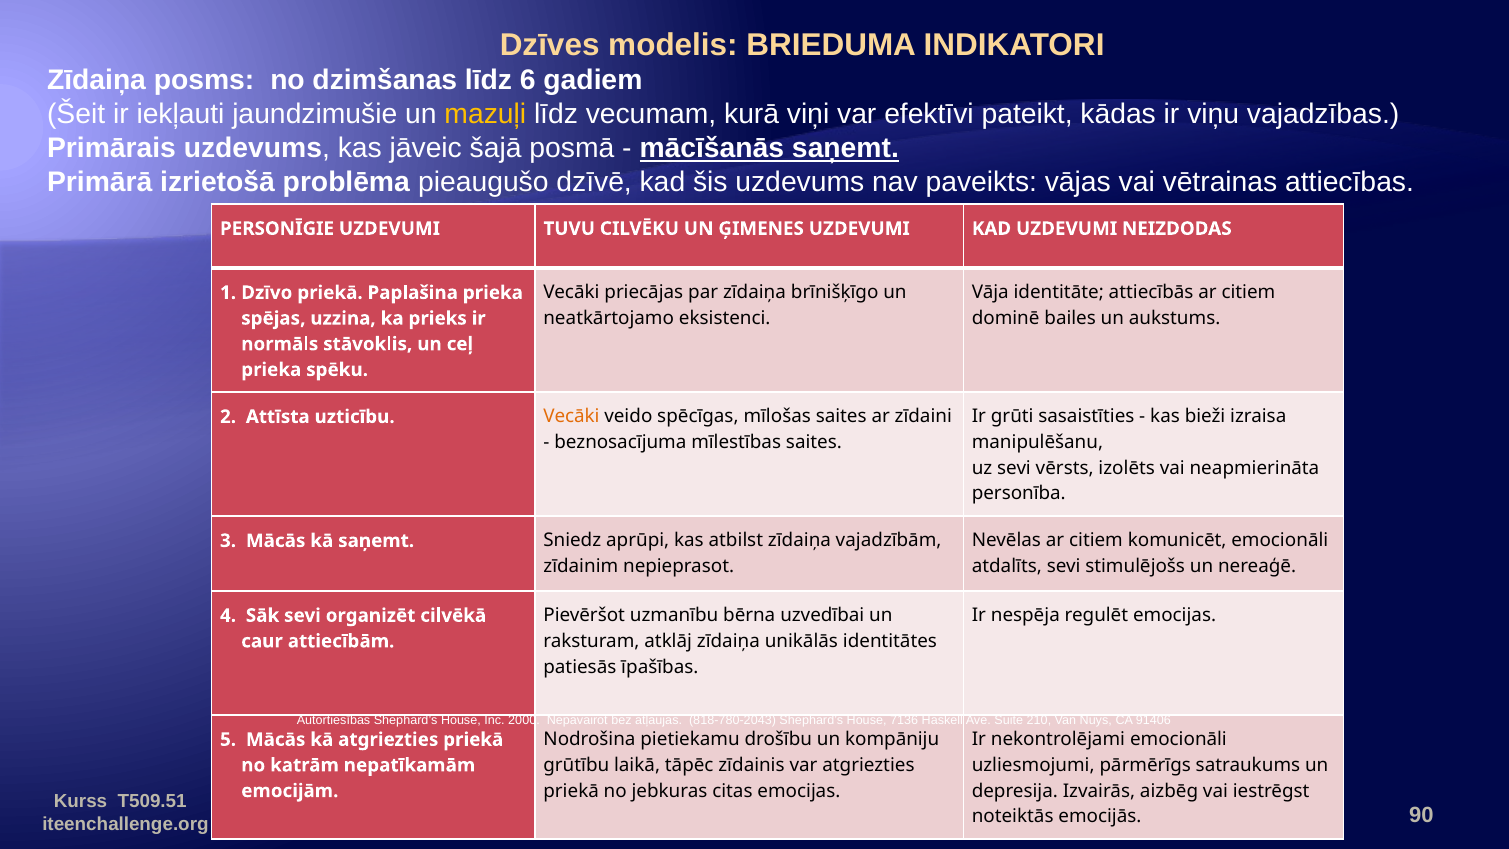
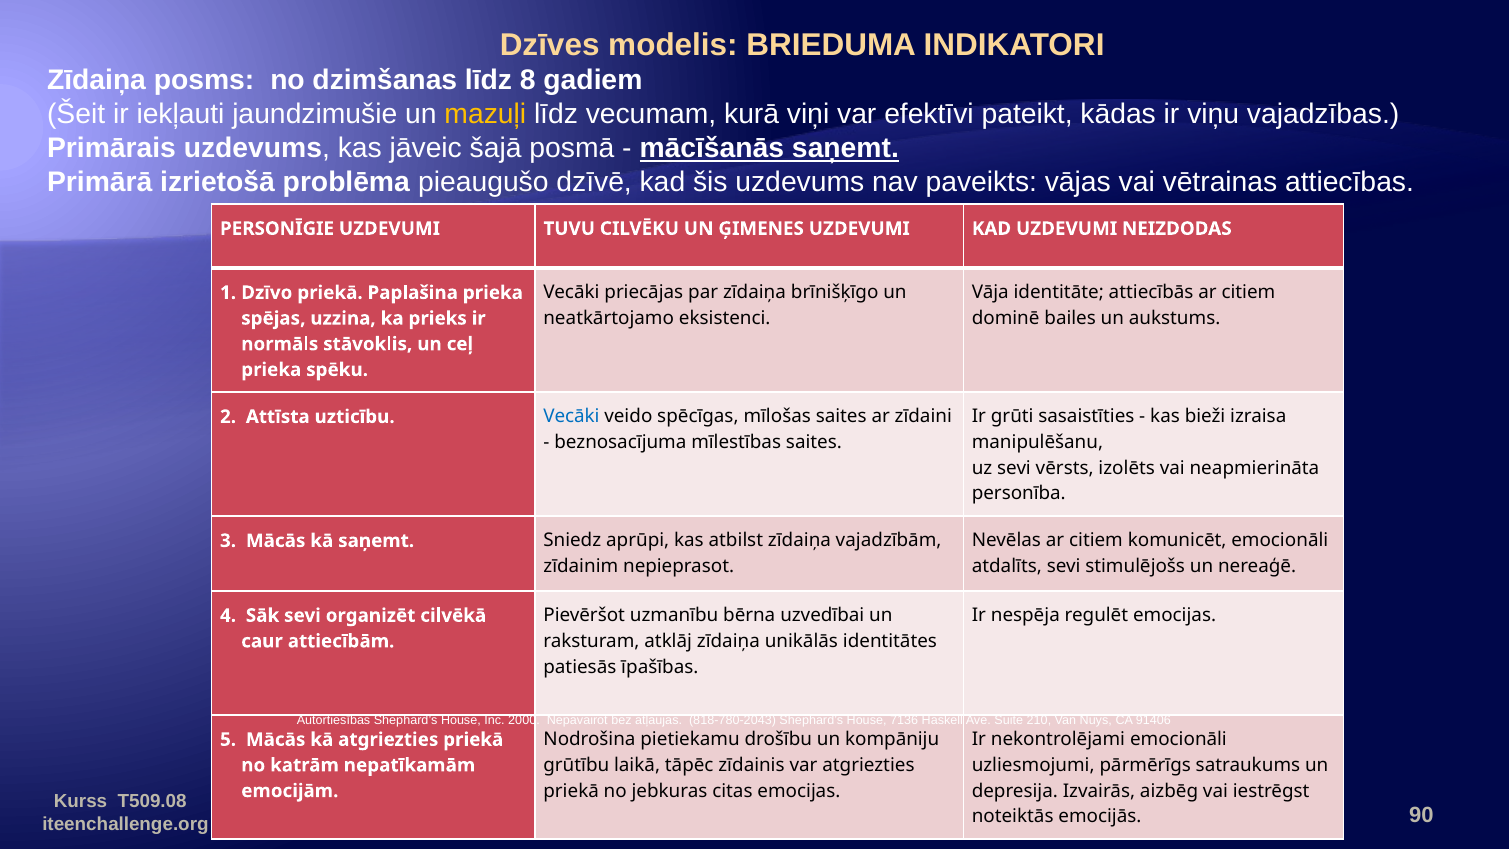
6: 6 -> 8 (528, 80)
Vecāki colour: orange -> blue (571, 417)
T509.51: T509.51 -> T509.08 (152, 801)
